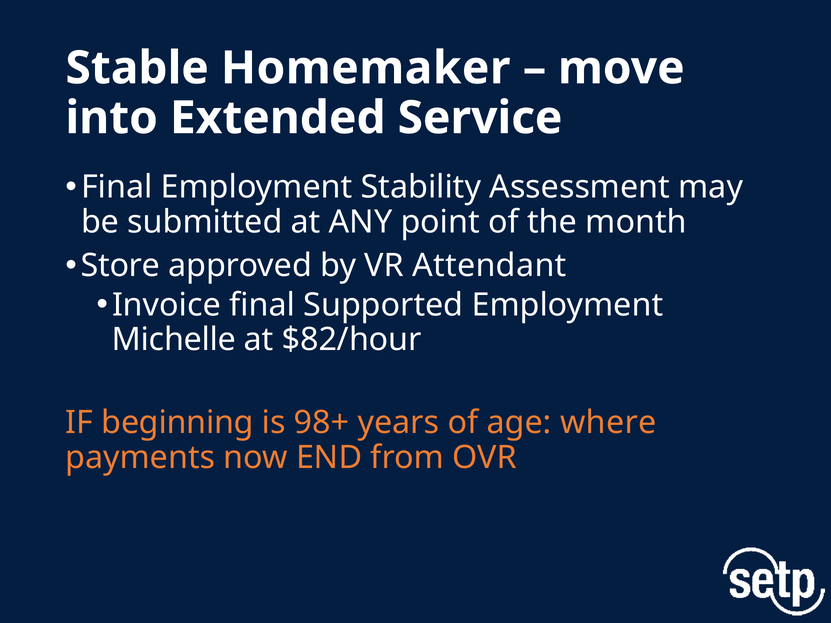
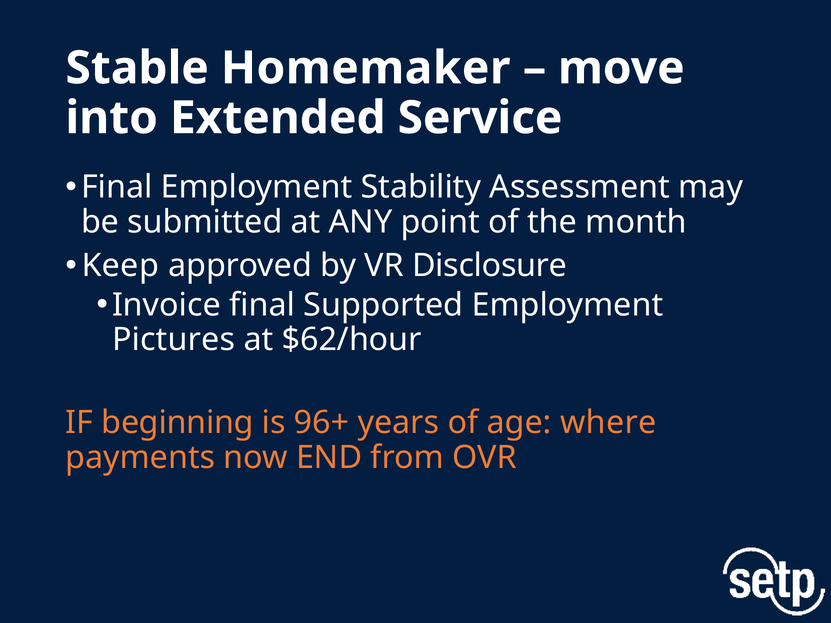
Store: Store -> Keep (120, 266)
Attendant: Attendant -> Disclosure (490, 266)
Michelle: Michelle -> Pictures (174, 340)
$82/hour: $82/hour -> $62/hour (352, 340)
98+: 98+ -> 96+ (322, 423)
